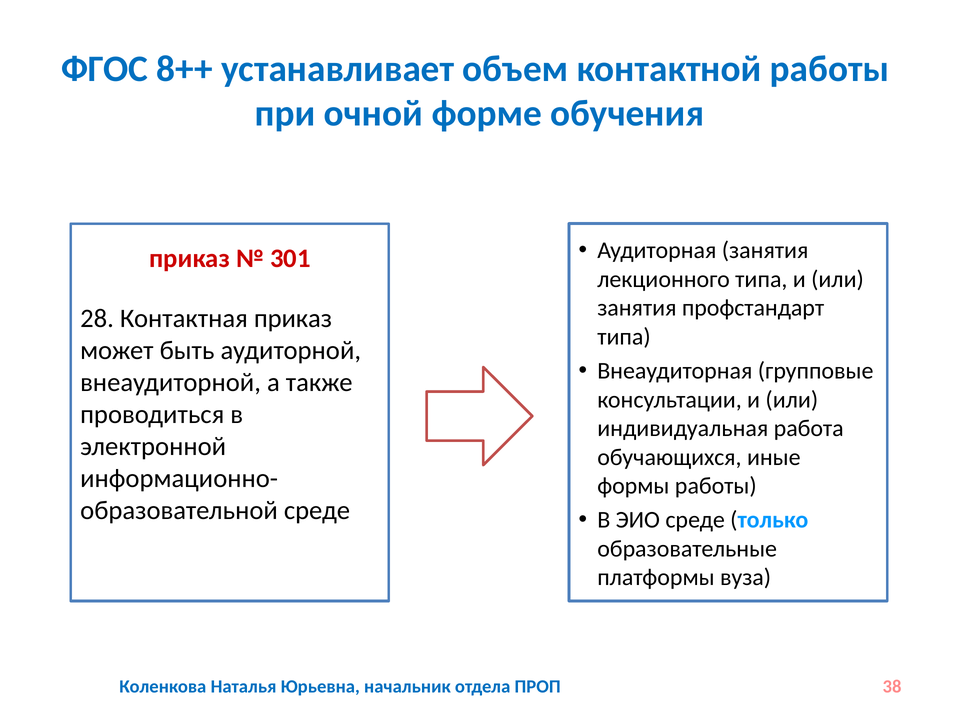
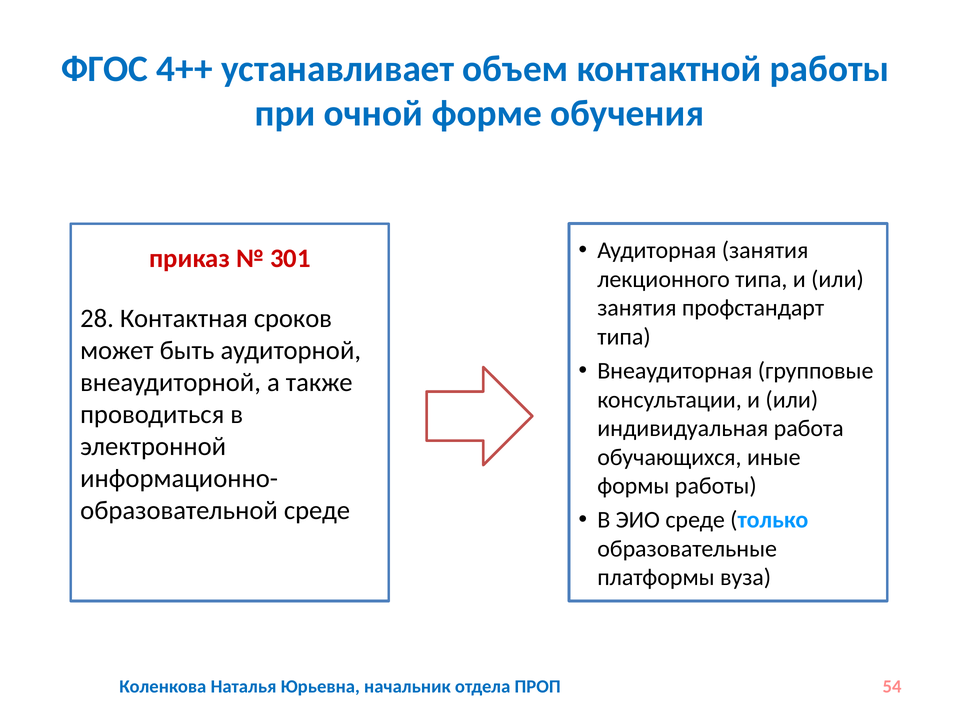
8++: 8++ -> 4++ (184, 69)
Контактная приказ: приказ -> сроков (293, 318)
38: 38 -> 54 (892, 687)
